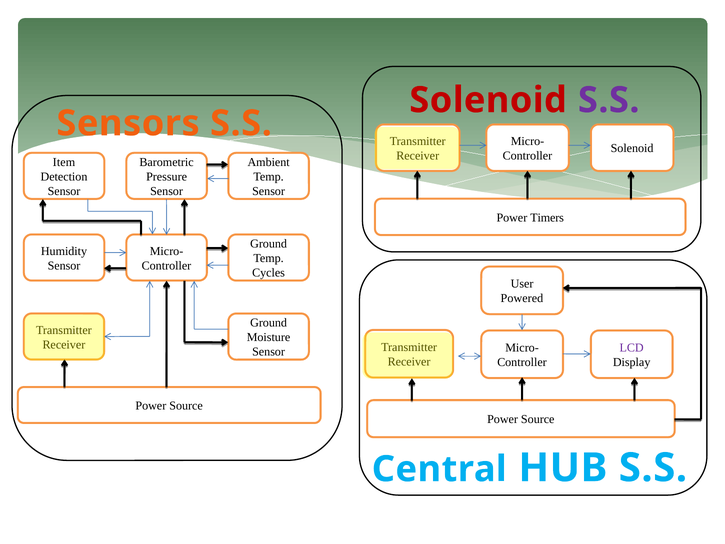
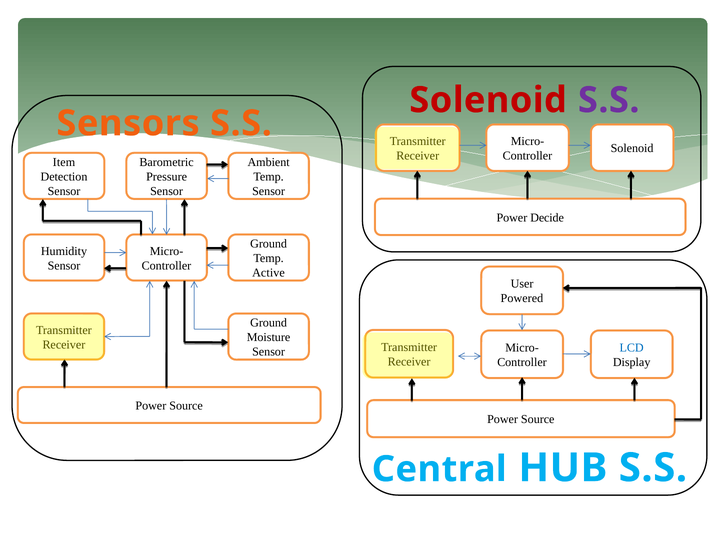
Timers: Timers -> Decide (547, 218)
Cycles: Cycles -> Active (268, 273)
LCD colour: purple -> blue (632, 348)
